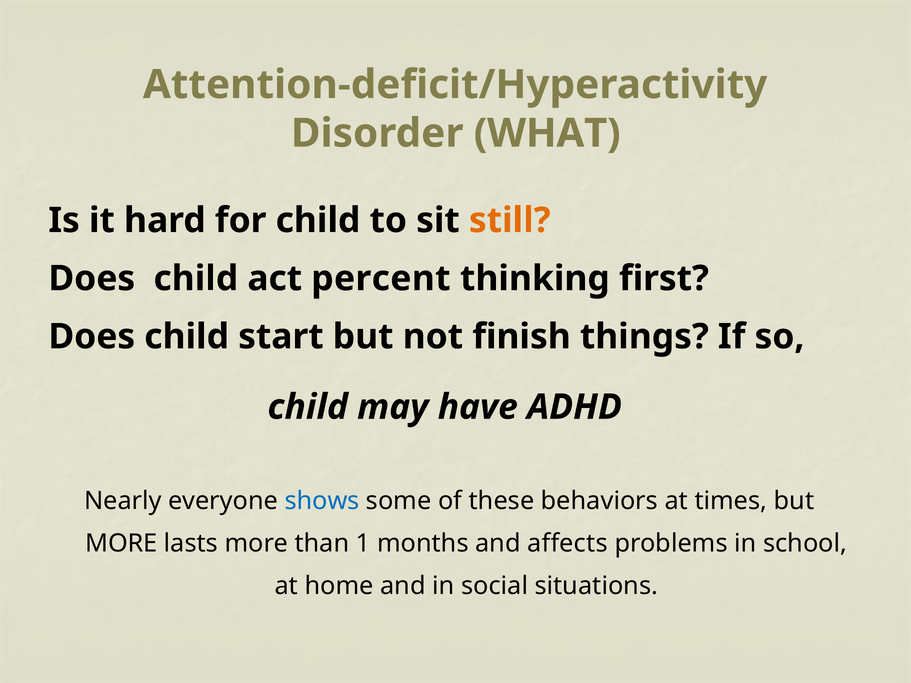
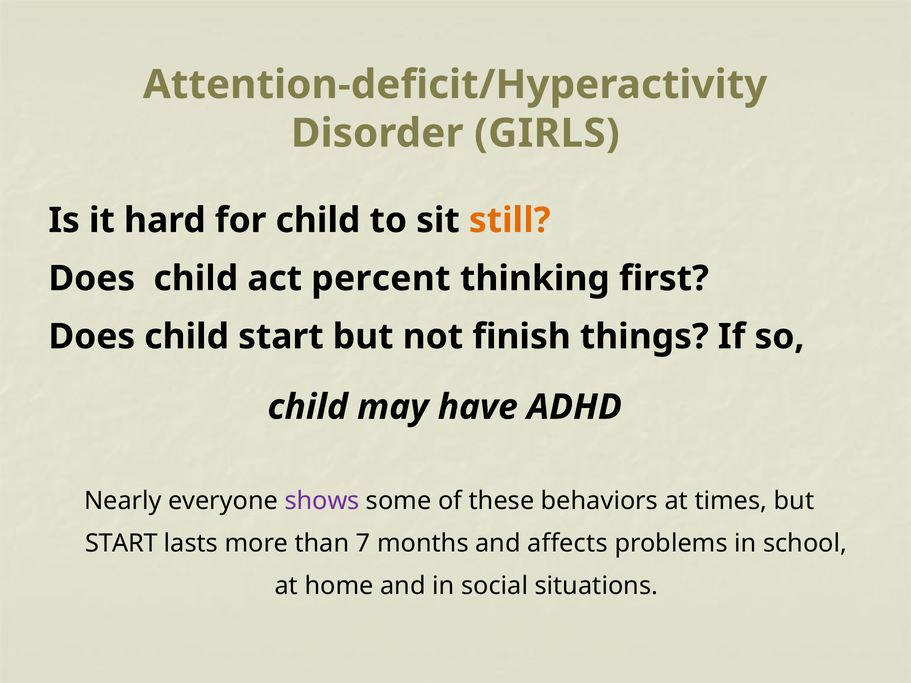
WHAT: WHAT -> GIRLS (547, 133)
shows colour: blue -> purple (322, 501)
MORE: MORE -> START (122, 543)
1: 1 -> 7 (363, 543)
